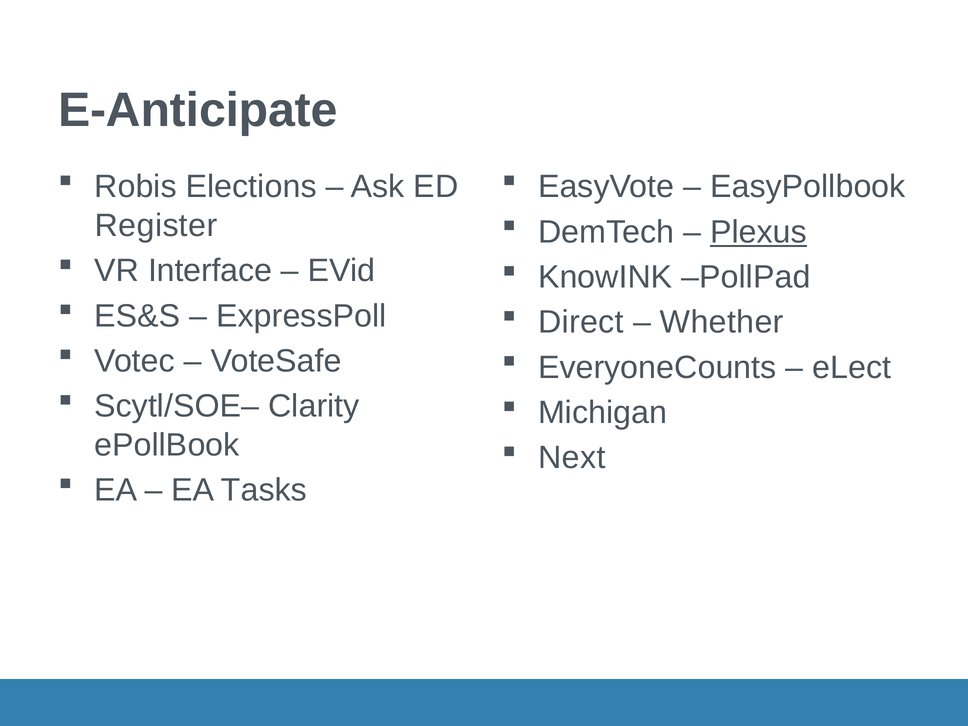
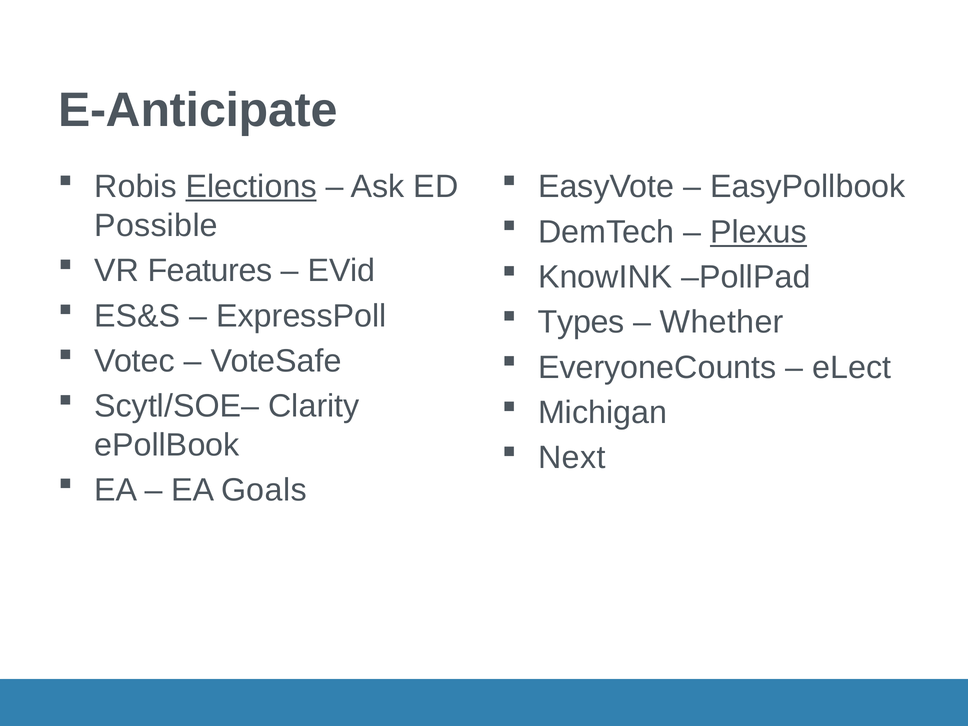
Elections underline: none -> present (251, 187)
Register: Register -> Possible (156, 226)
Interface: Interface -> Features (210, 271)
Direct: Direct -> Types (581, 322)
Tasks: Tasks -> Goals (264, 490)
